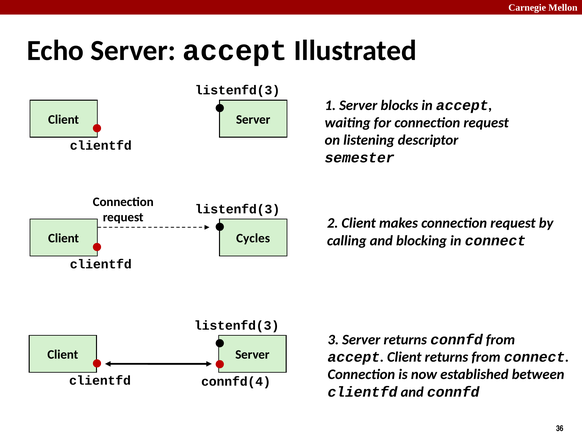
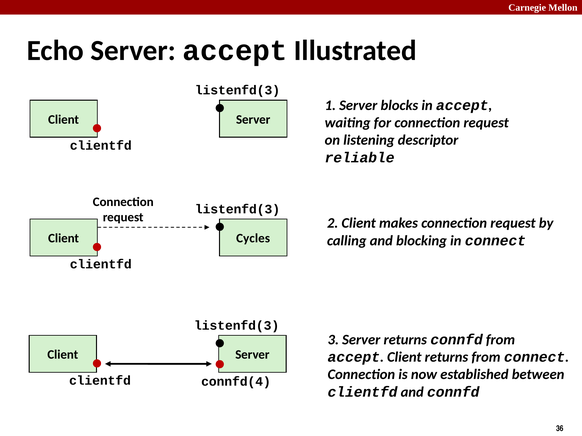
semester: semester -> reliable (360, 158)
